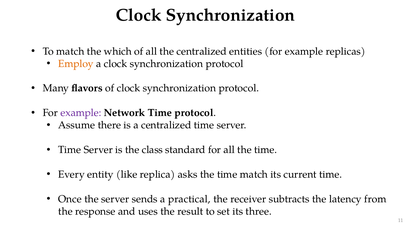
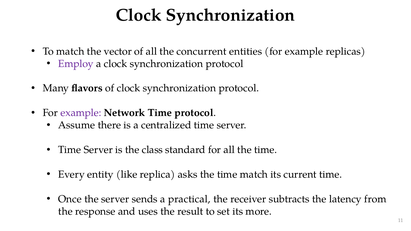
which: which -> vector (118, 51)
the centralized: centralized -> concurrent (202, 51)
Employ colour: orange -> purple (76, 64)
three: three -> more (259, 212)
